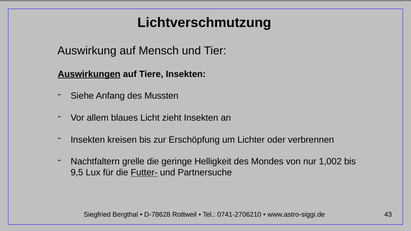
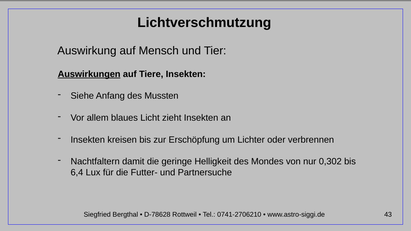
grelle: grelle -> damit (133, 162)
1,002: 1,002 -> 0,302 (330, 162)
9,5: 9,5 -> 6,4 (77, 173)
Futter- underline: present -> none (144, 173)
